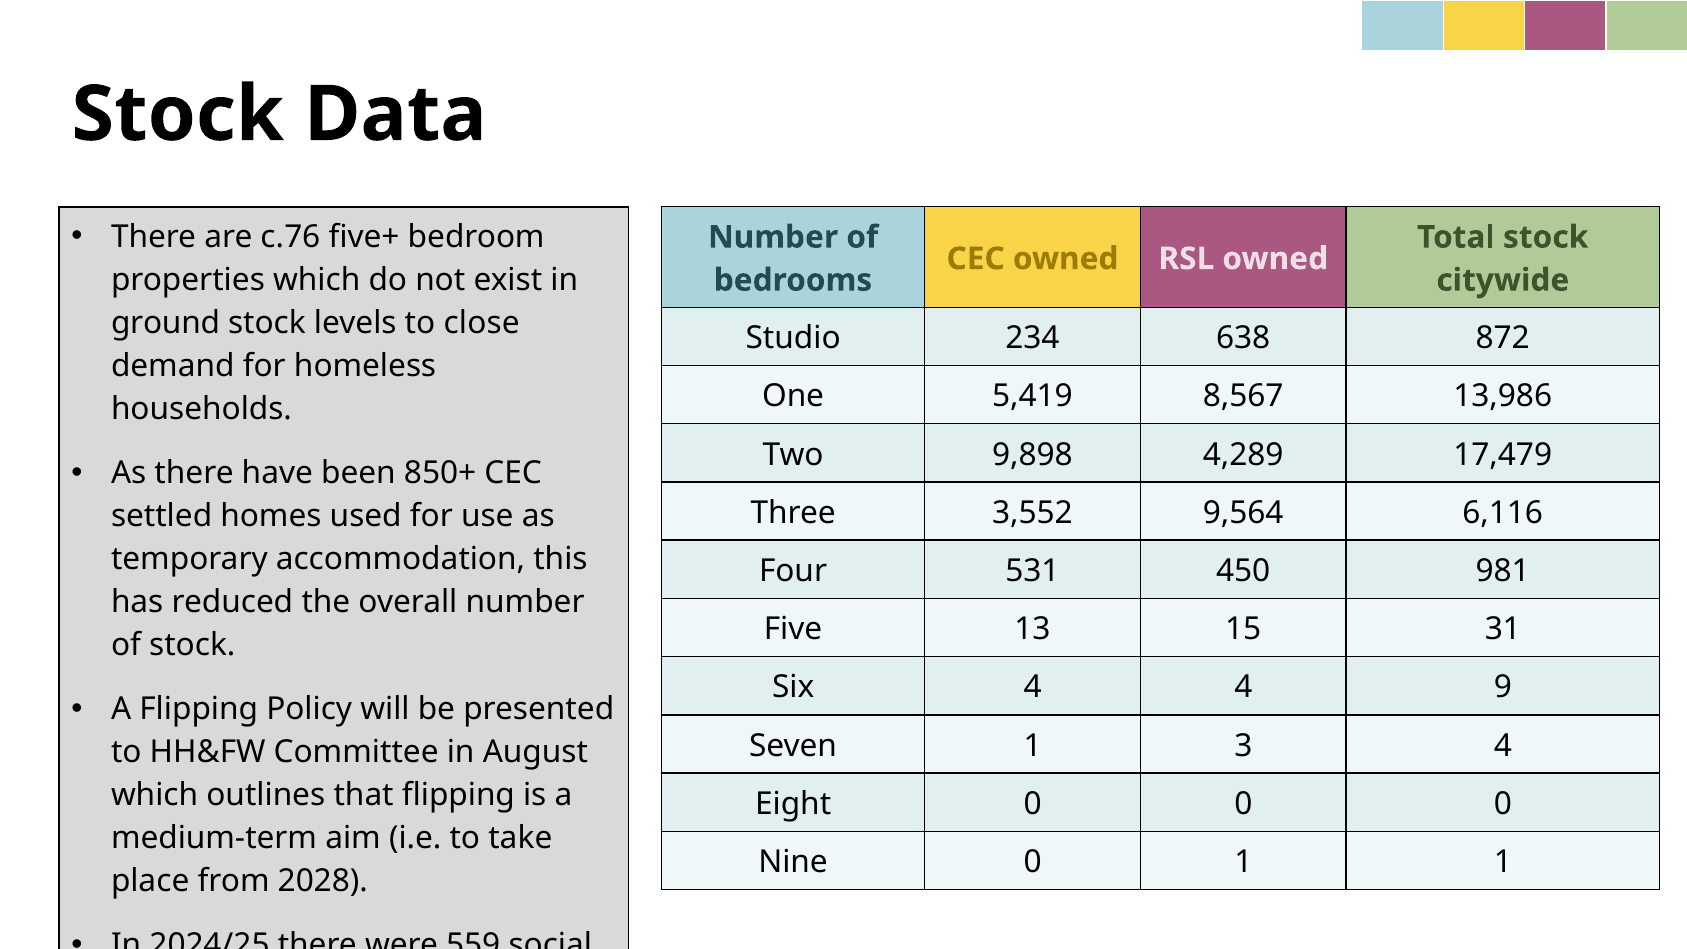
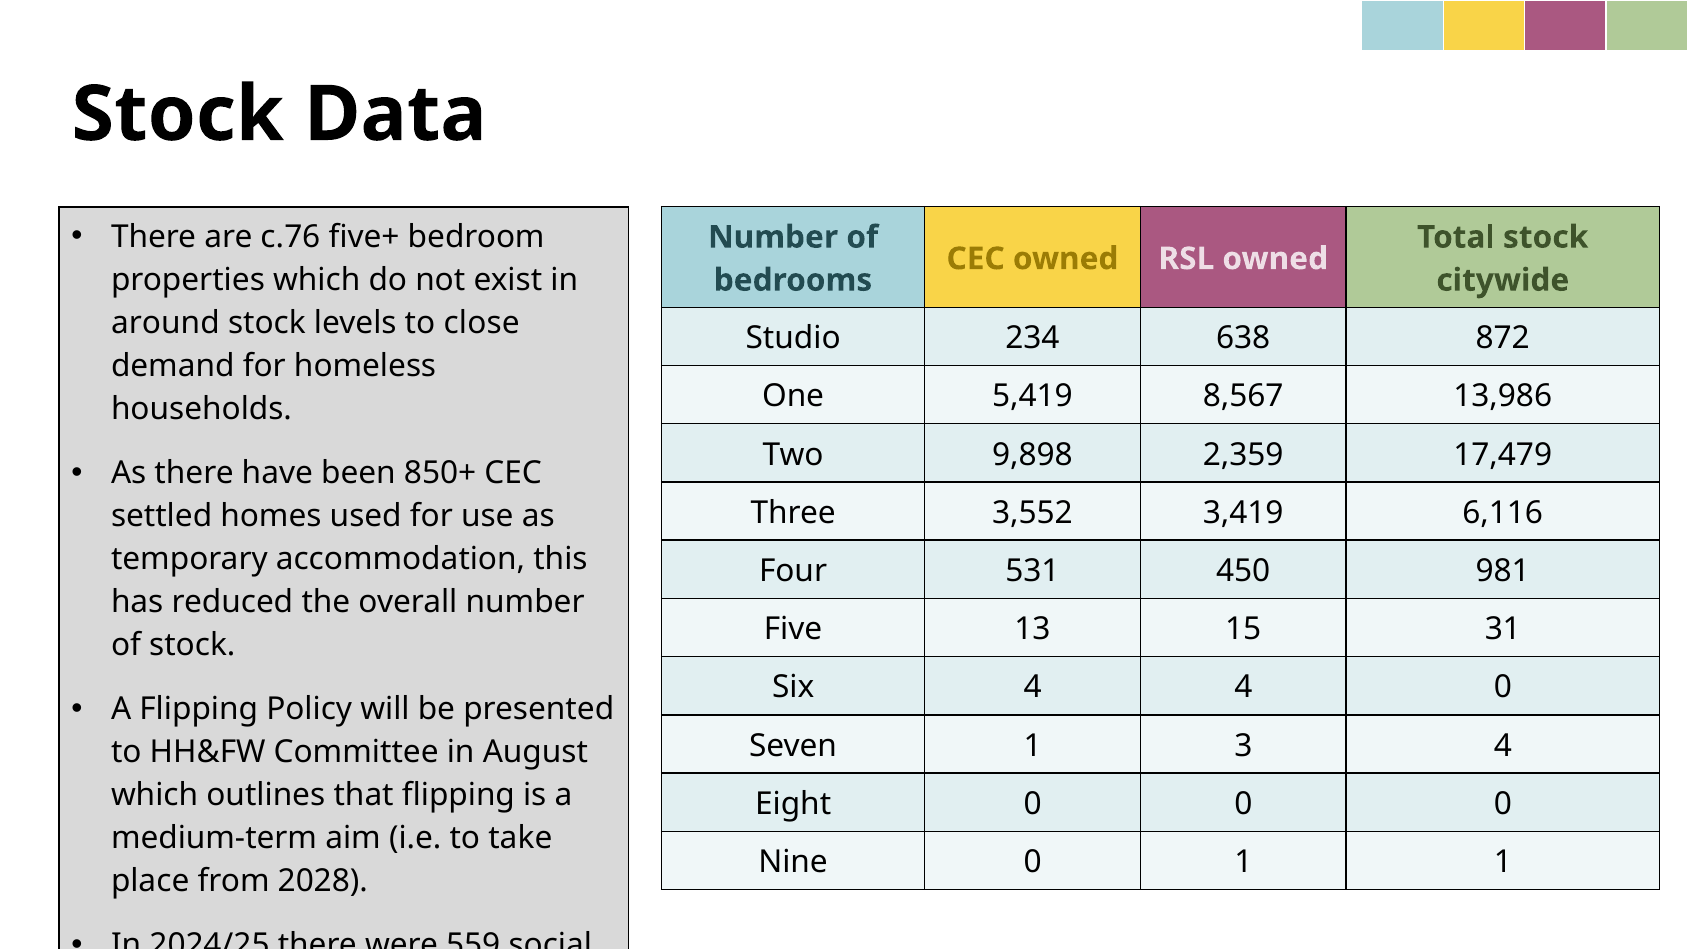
ground: ground -> around (165, 323)
4,289: 4,289 -> 2,359 (1243, 455)
9,564: 9,564 -> 3,419 (1243, 513)
4 9: 9 -> 0 (1503, 687)
